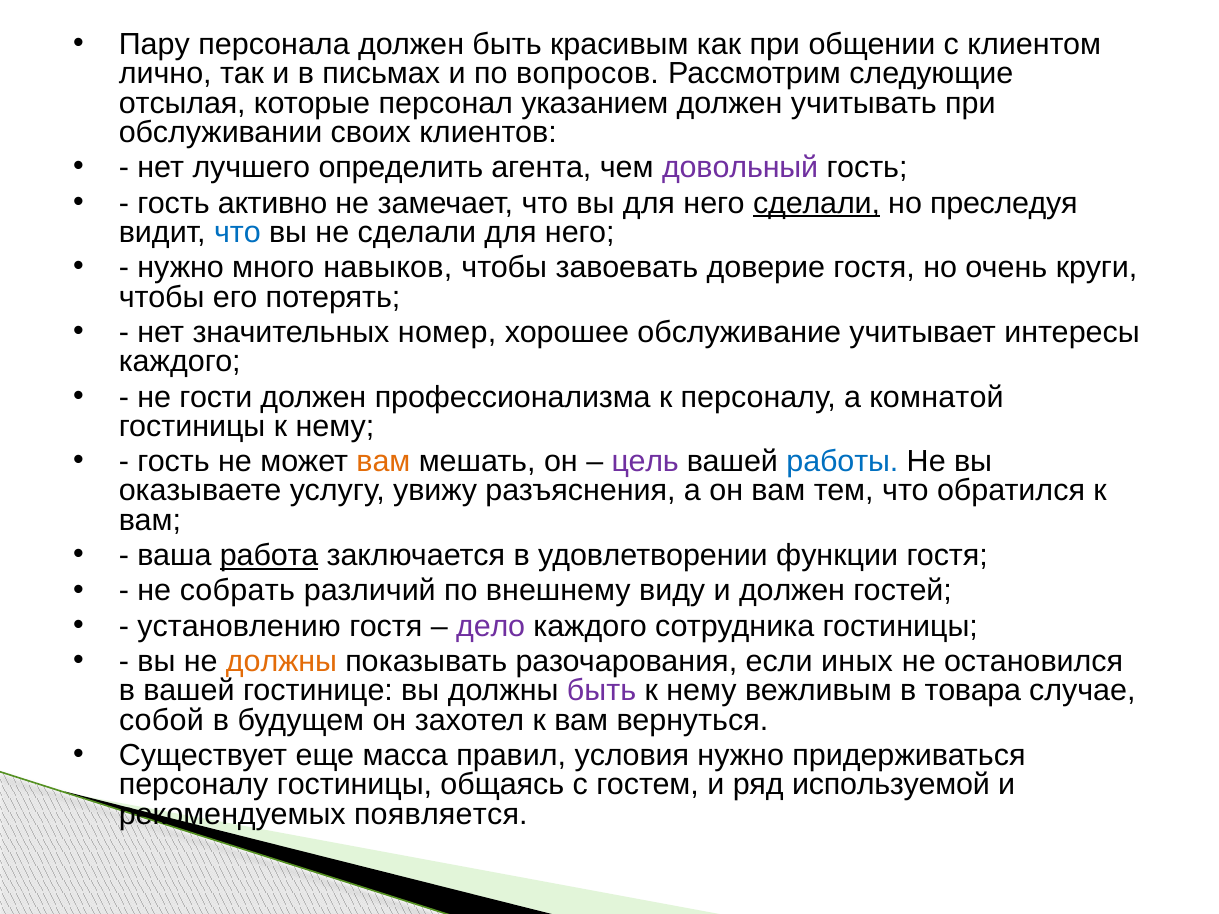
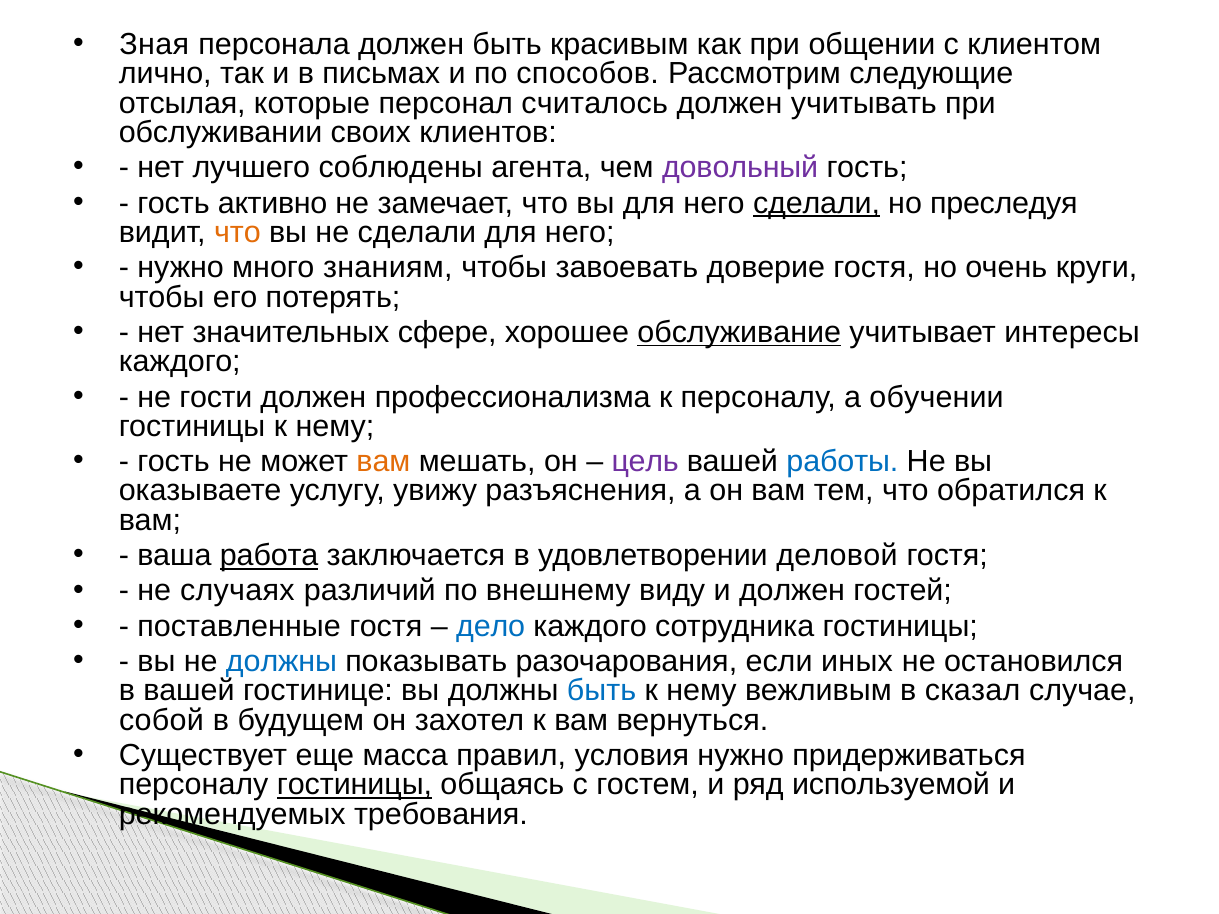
Пару: Пару -> Зная (154, 45)
вопросов: вопросов -> способов (588, 74)
указанием: указанием -> считалось (595, 103)
определить: определить -> соблюдены (401, 168)
что colour: blue -> orange (237, 232)
навыков: навыков -> знаниям (388, 268)
номер: номер -> сфере (447, 333)
обслуживание underline: none -> present (739, 333)
комнатой: комнатой -> обучении (937, 397)
функции: функции -> деловой (837, 556)
собрать: собрать -> случаях (237, 591)
установлению: установлению -> поставленные (239, 626)
дело colour: purple -> blue (491, 626)
должны colour: orange -> blue (282, 662)
быть colour: purple -> blue (602, 691)
товара: товара -> сказал (973, 691)
гостиницы underline: none -> present (354, 785)
появляется: появляется -> требования (441, 814)
